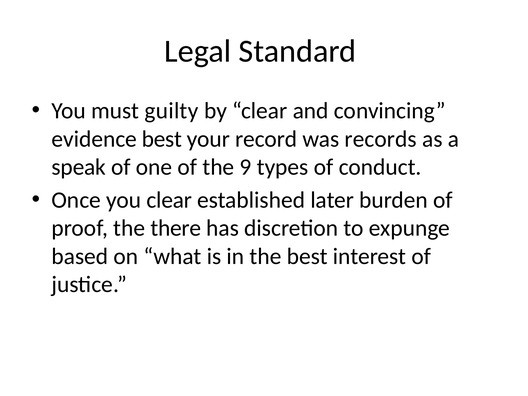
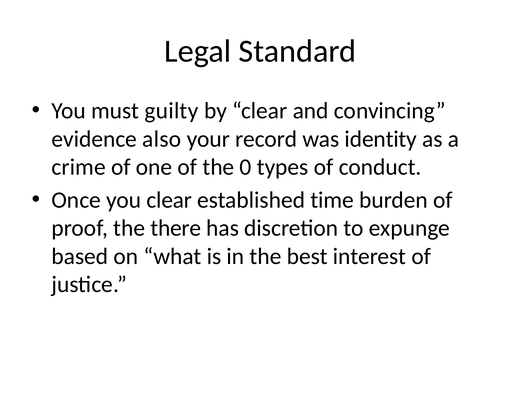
evidence best: best -> also (162, 139)
records: records -> identity (381, 139)
speak: speak -> crime (79, 167)
9: 9 -> 0 (246, 167)
later: later -> time (332, 200)
